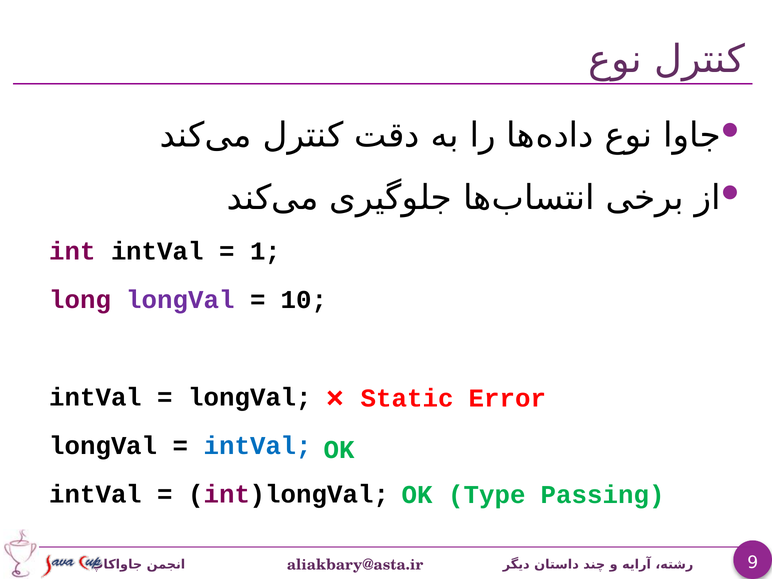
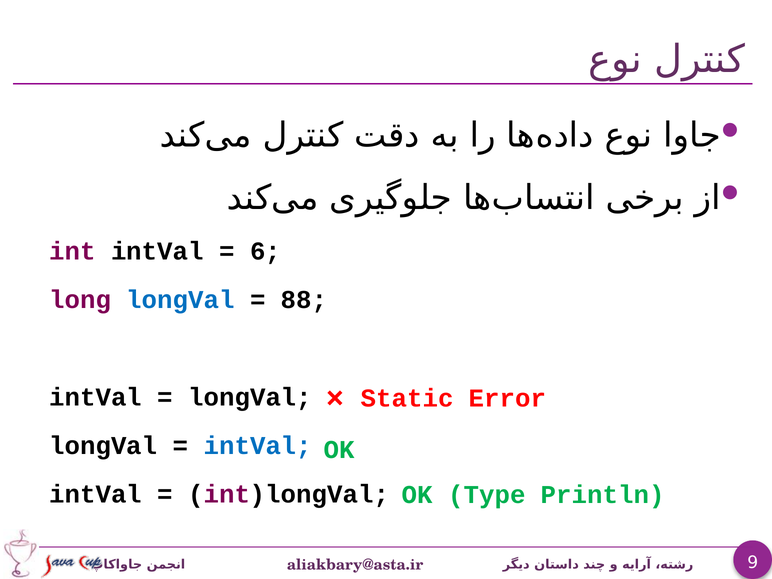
1: 1 -> 6 (265, 251)
longVal colour: purple -> blue (181, 300)
10: 10 -> 88 (304, 300)
Passing: Passing -> Println (603, 495)
